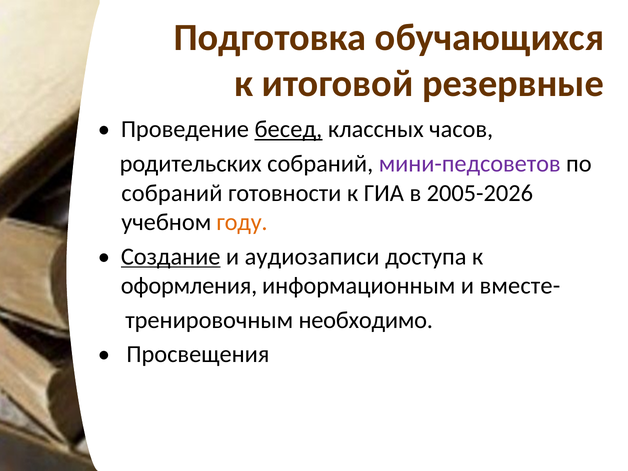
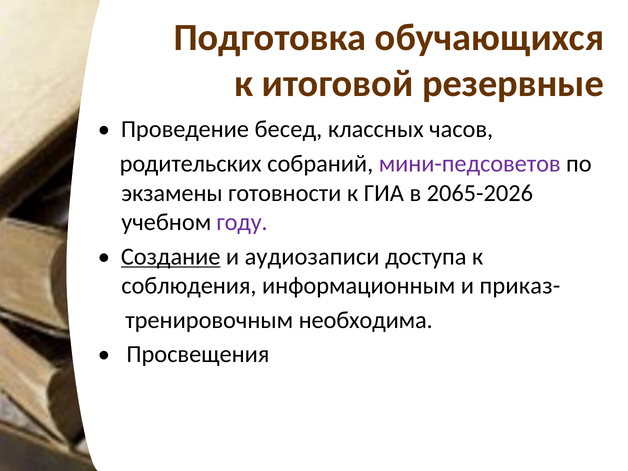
бесед underline: present -> none (288, 129)
собраний: собраний -> экзамены (172, 193)
2005-2026: 2005-2026 -> 2065-2026 (480, 193)
году colour: orange -> purple (242, 222)
оформления: оформления -> соблюдения (189, 286)
вместе-: вместе- -> приказ- (520, 286)
необходимо: необходимо -> необходима (366, 320)
